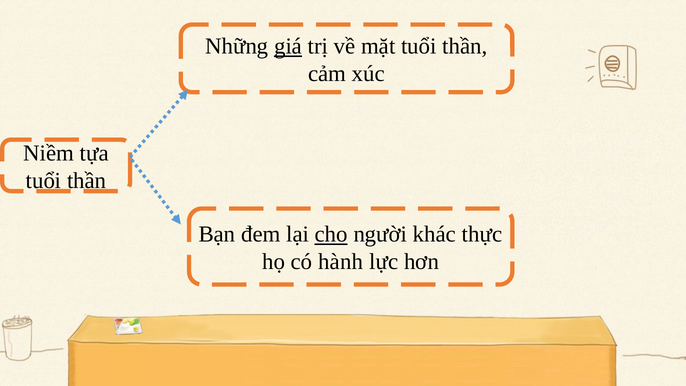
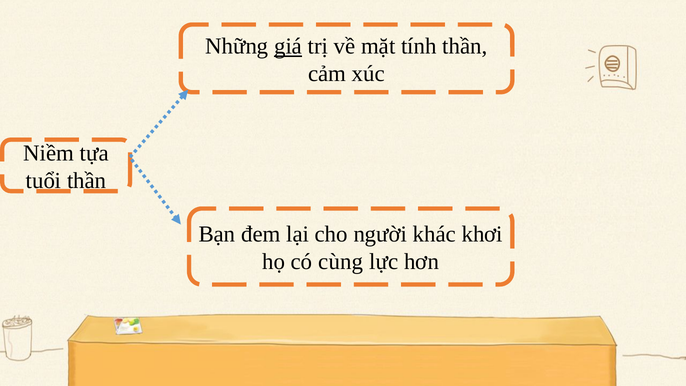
mặt tuổi: tuổi -> tính (419, 46)
cho underline: present -> none (331, 234)
thực: thực -> khơi (482, 234)
hành: hành -> cùng (341, 262)
